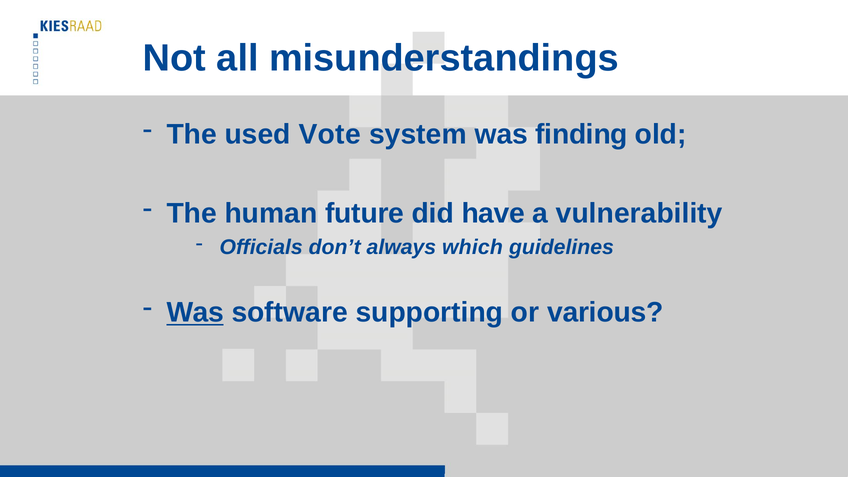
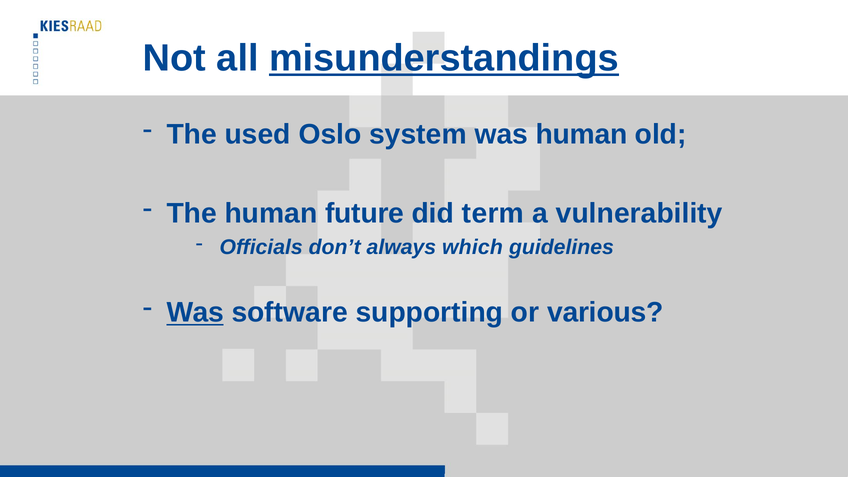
misunderstandings underline: none -> present (444, 58)
Vote: Vote -> Oslo (330, 134)
was finding: finding -> human (582, 134)
have: have -> term (493, 214)
